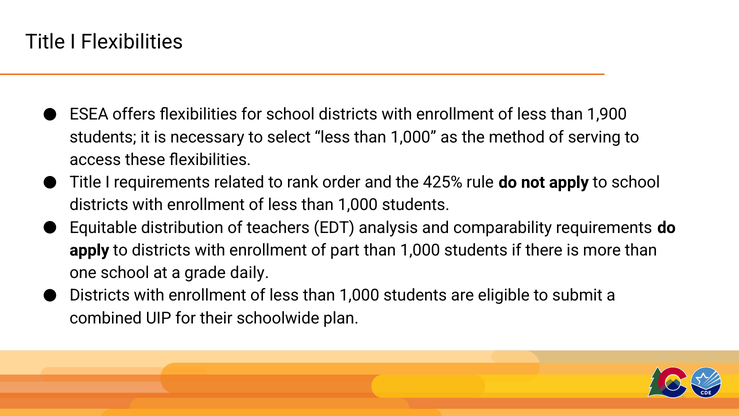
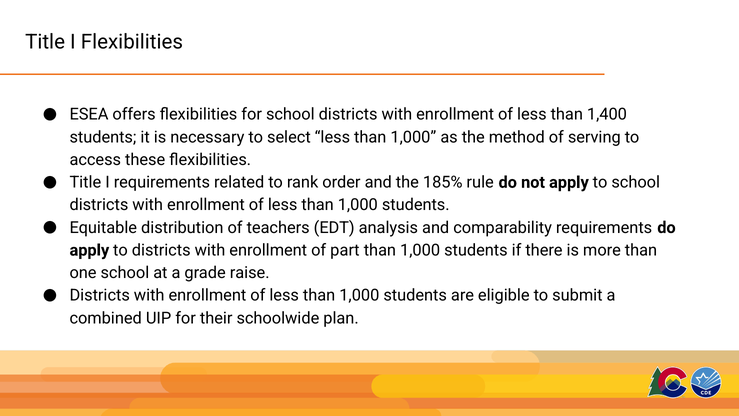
1,900: 1,900 -> 1,400 (607, 114)
425%: 425% -> 185% (443, 182)
daily: daily -> raise (250, 273)
